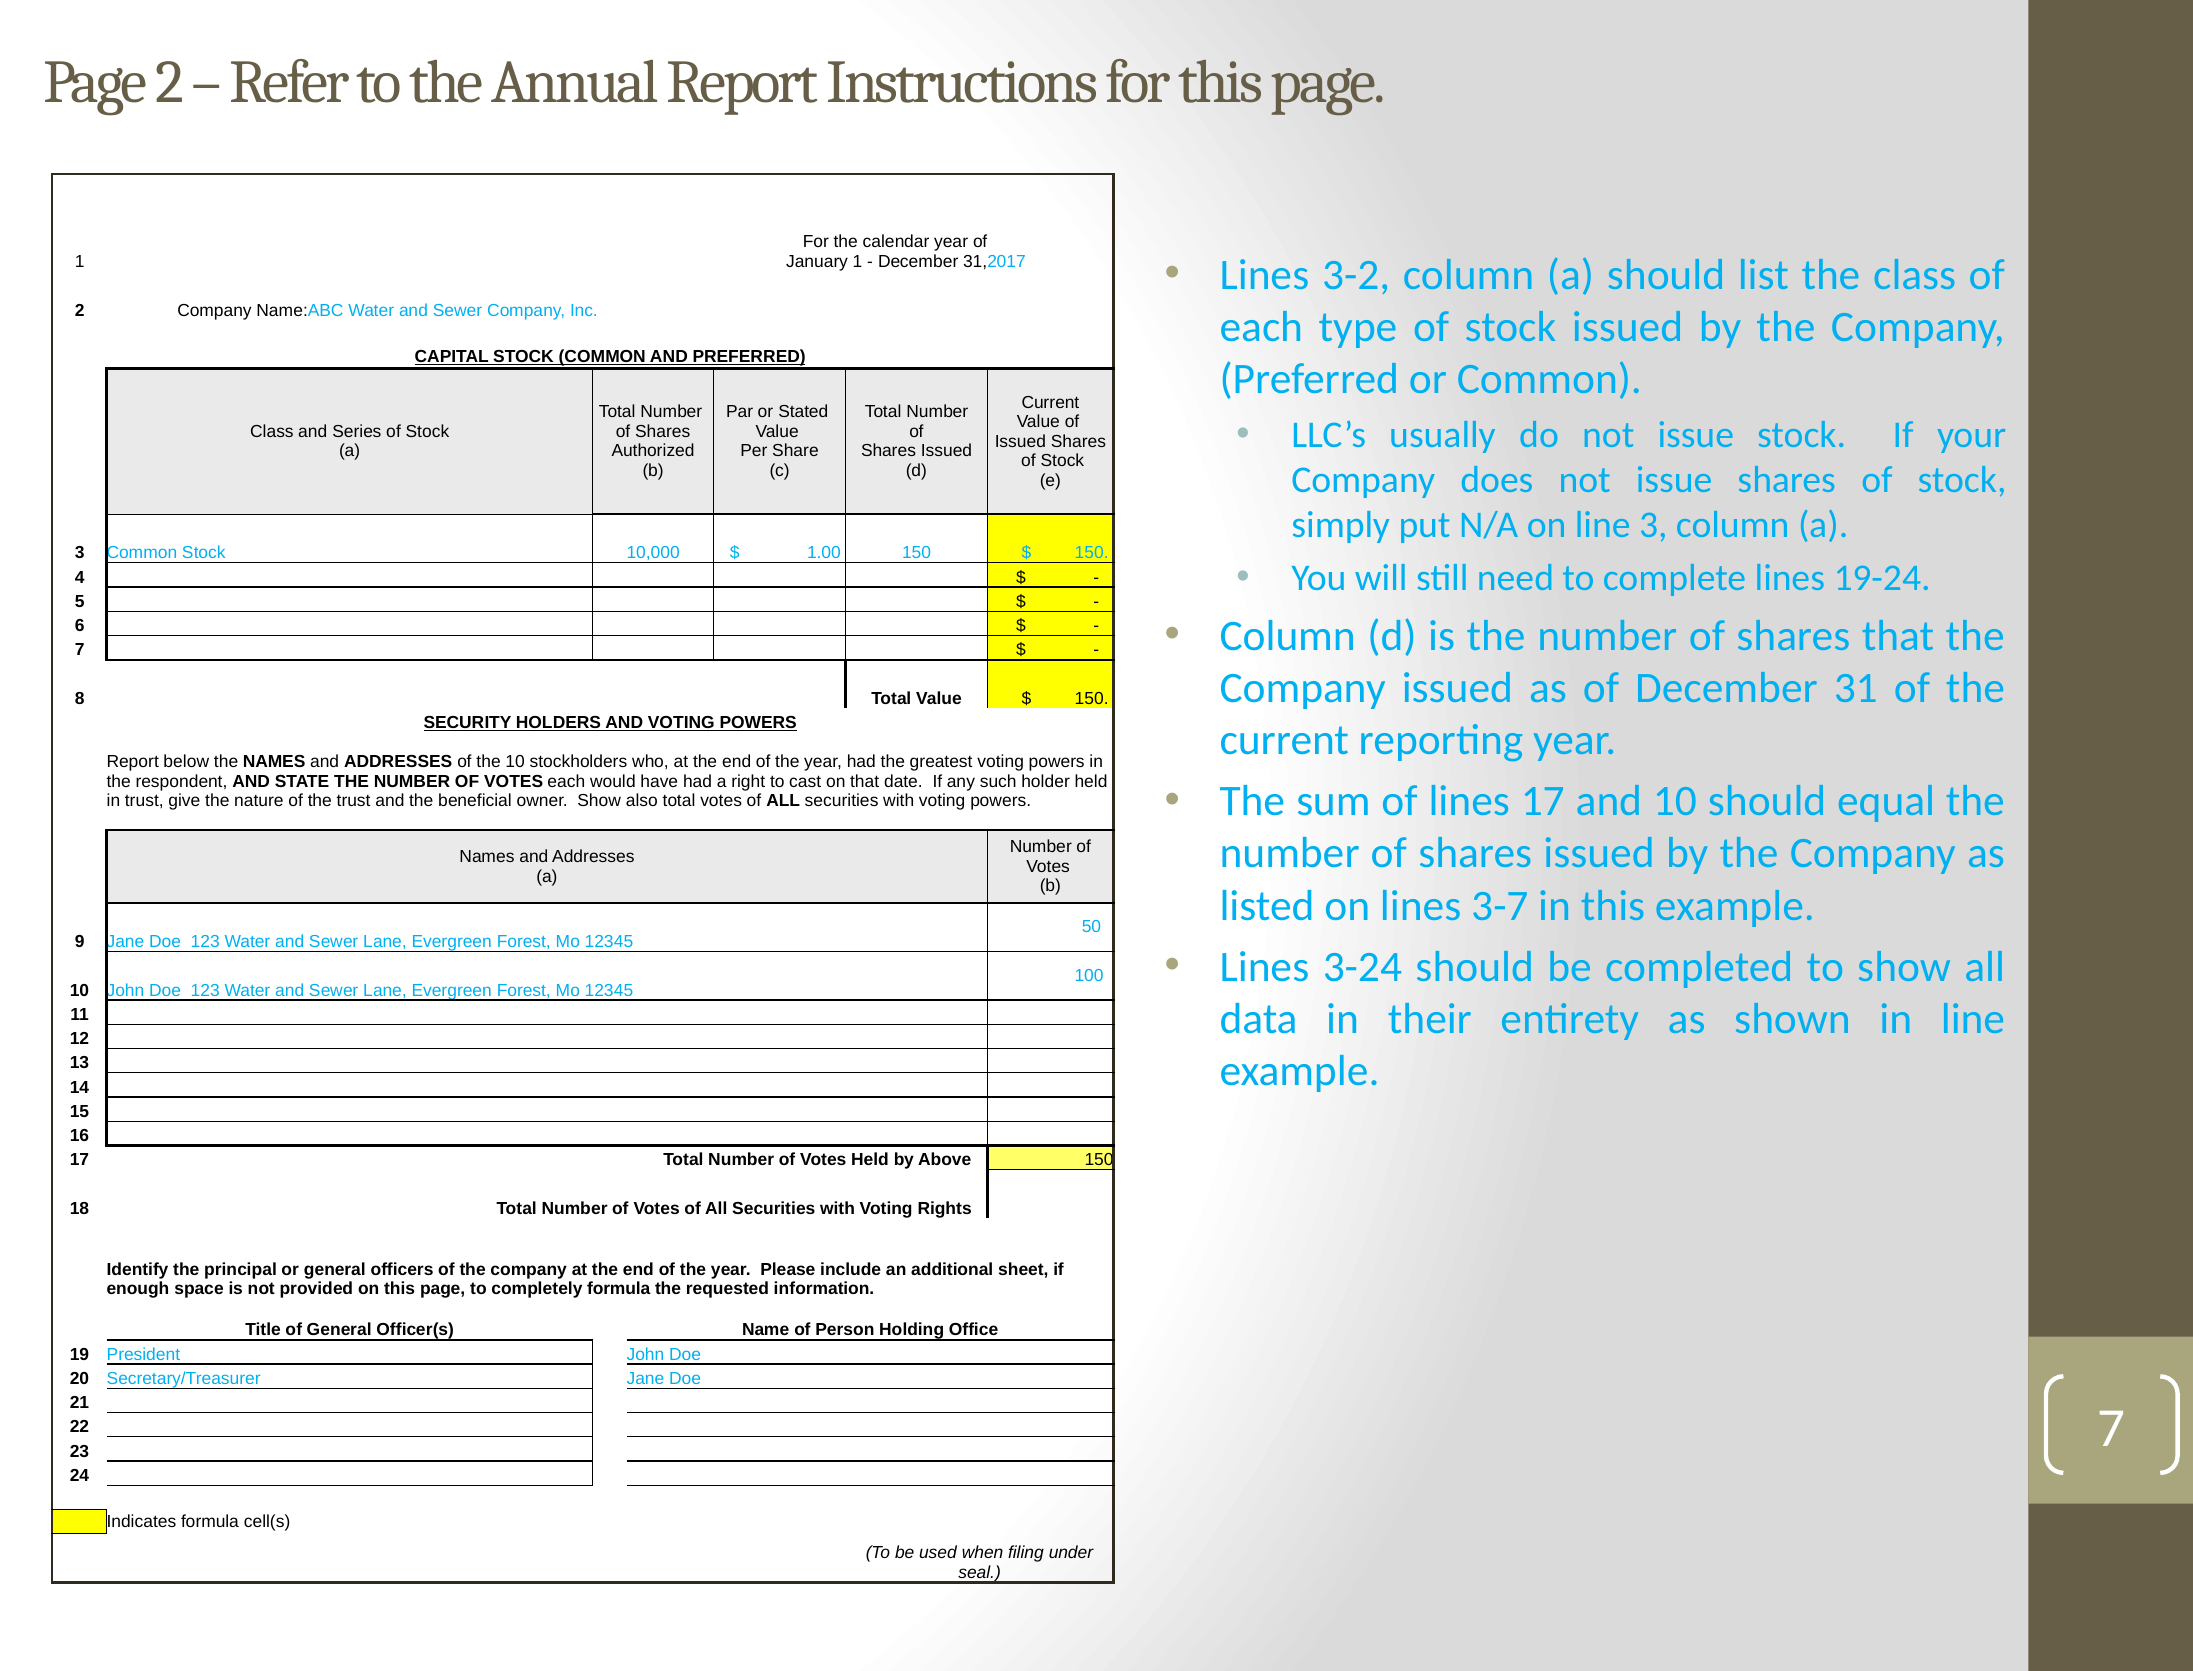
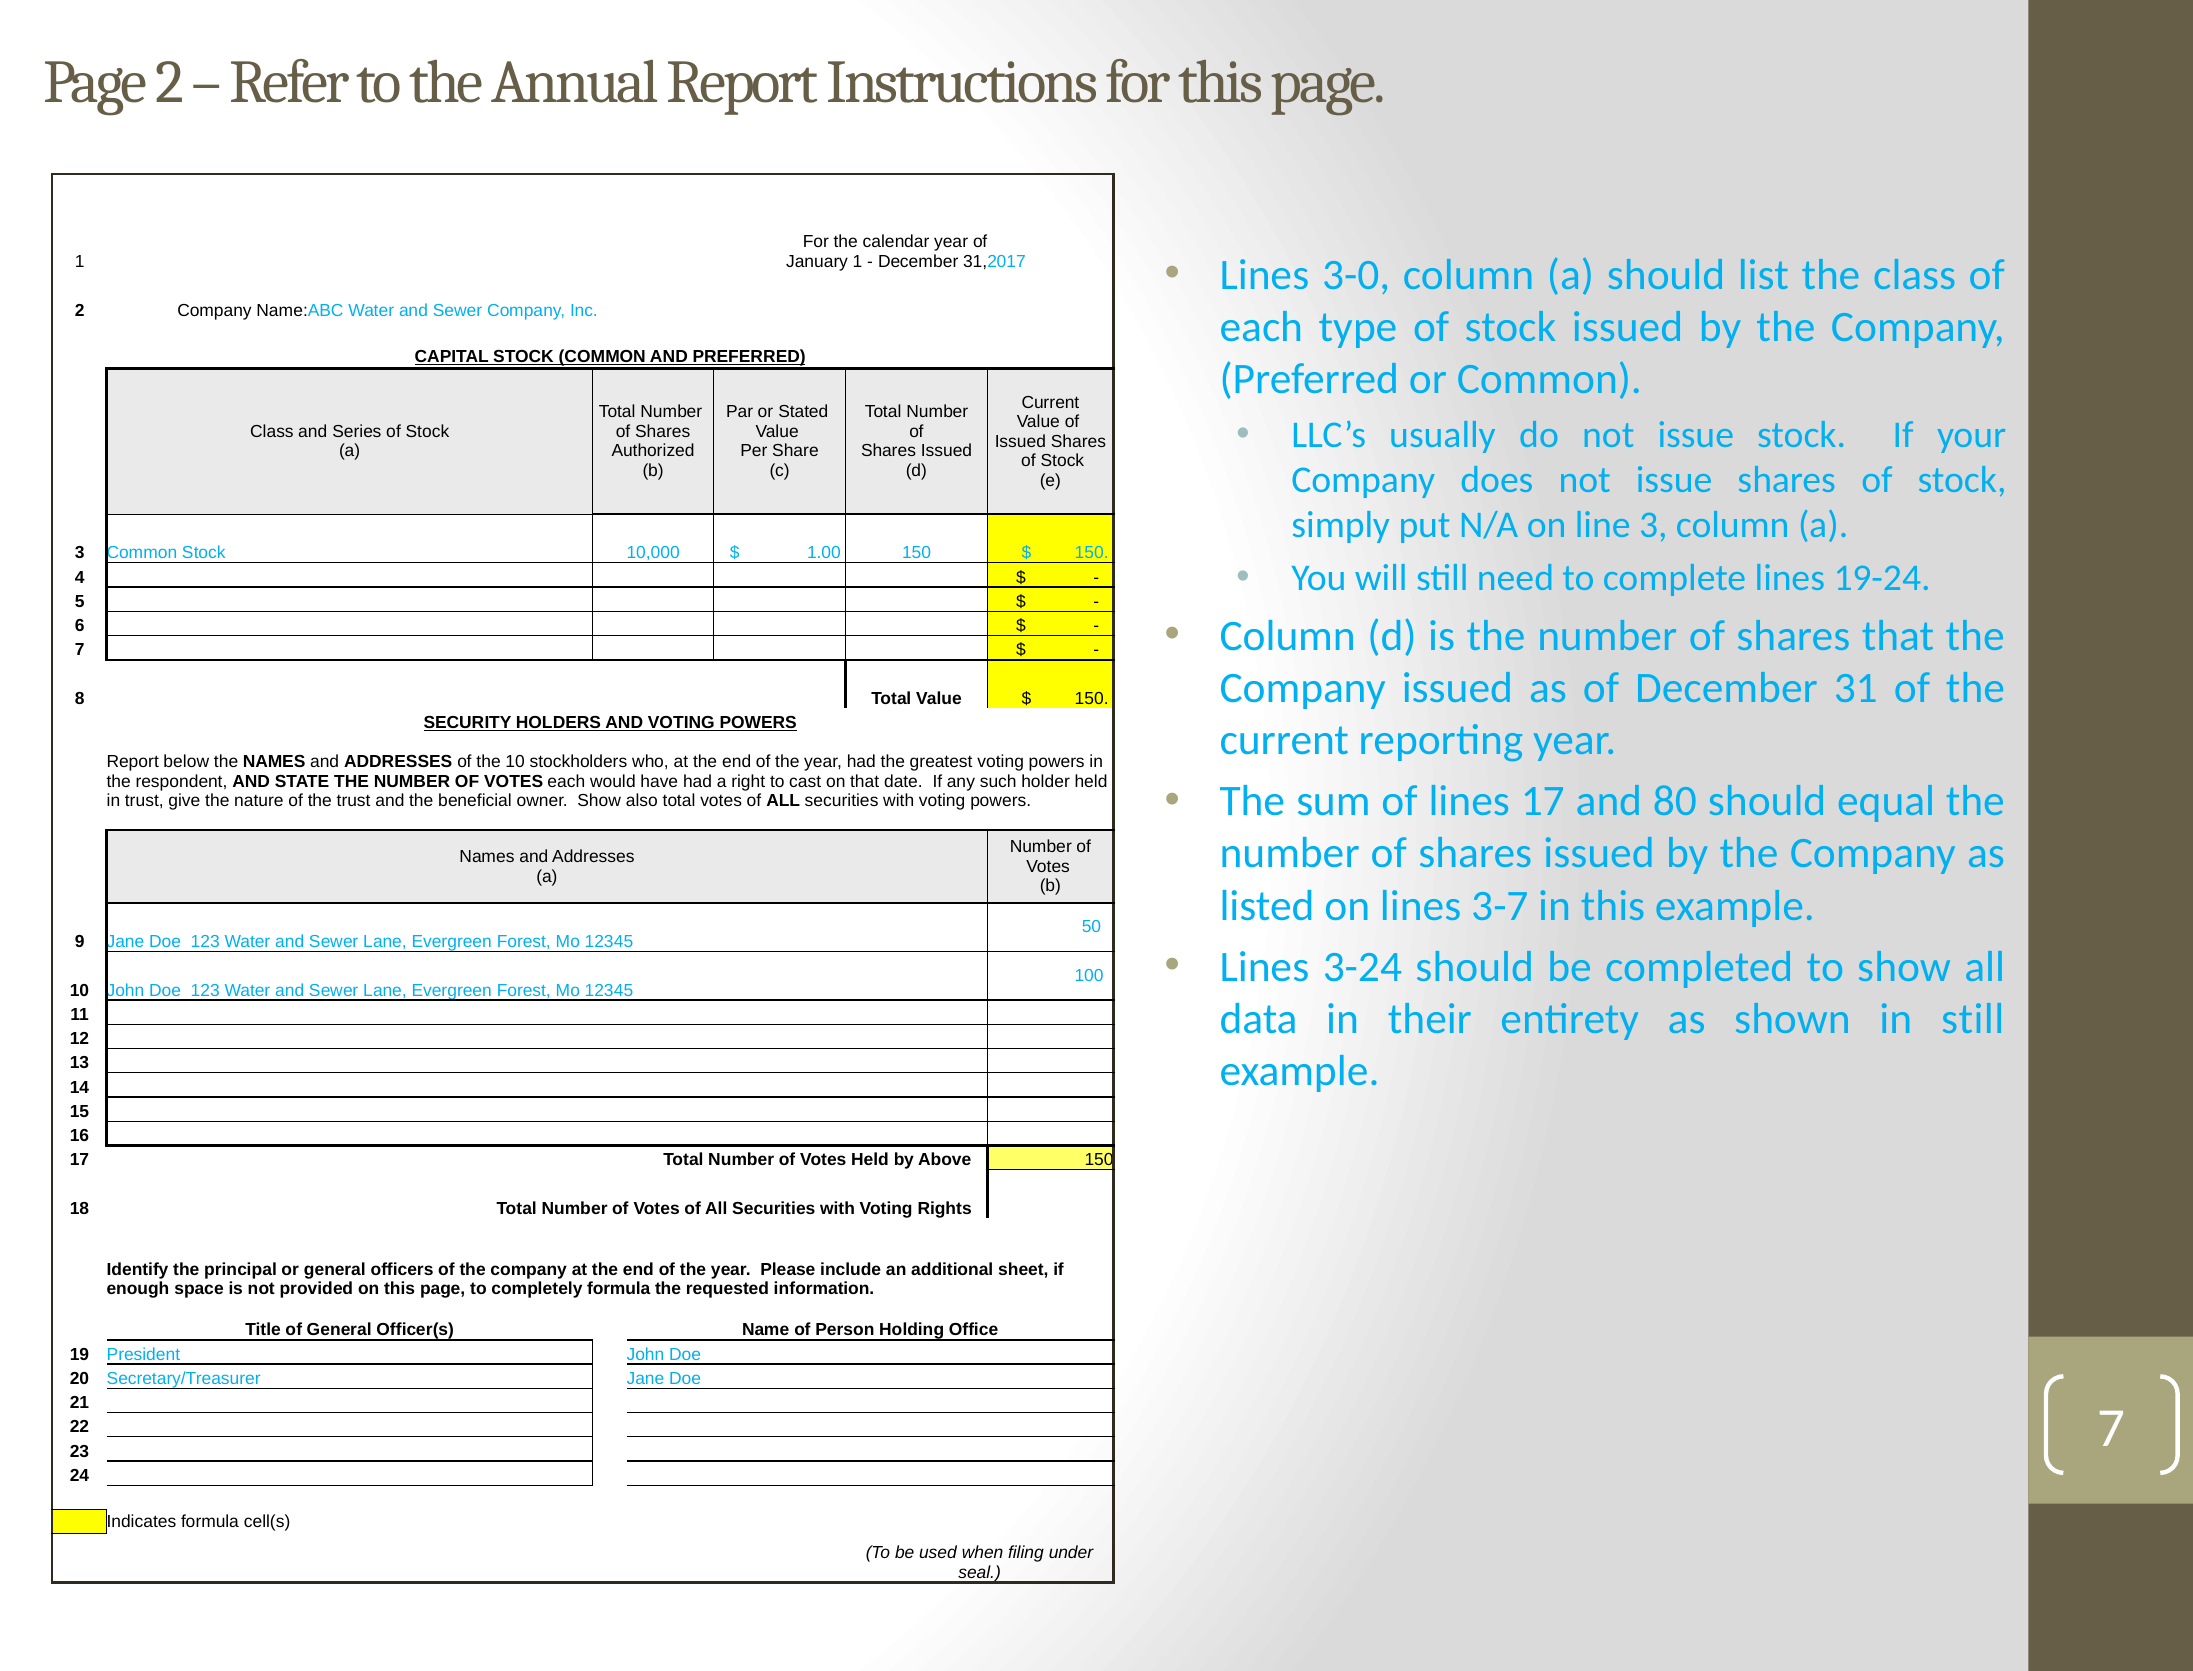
3-2: 3-2 -> 3-0 (1356, 275)
and 10: 10 -> 80 (1675, 801)
in line: line -> still (1973, 1019)
